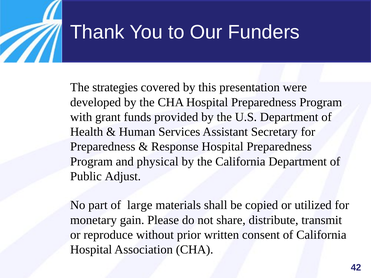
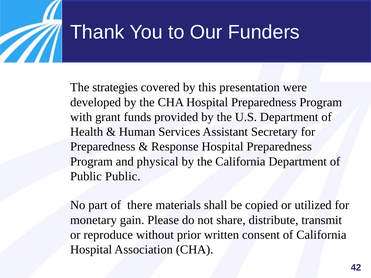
Public Adjust: Adjust -> Public (123, 176)
large: large -> there (140, 205)
